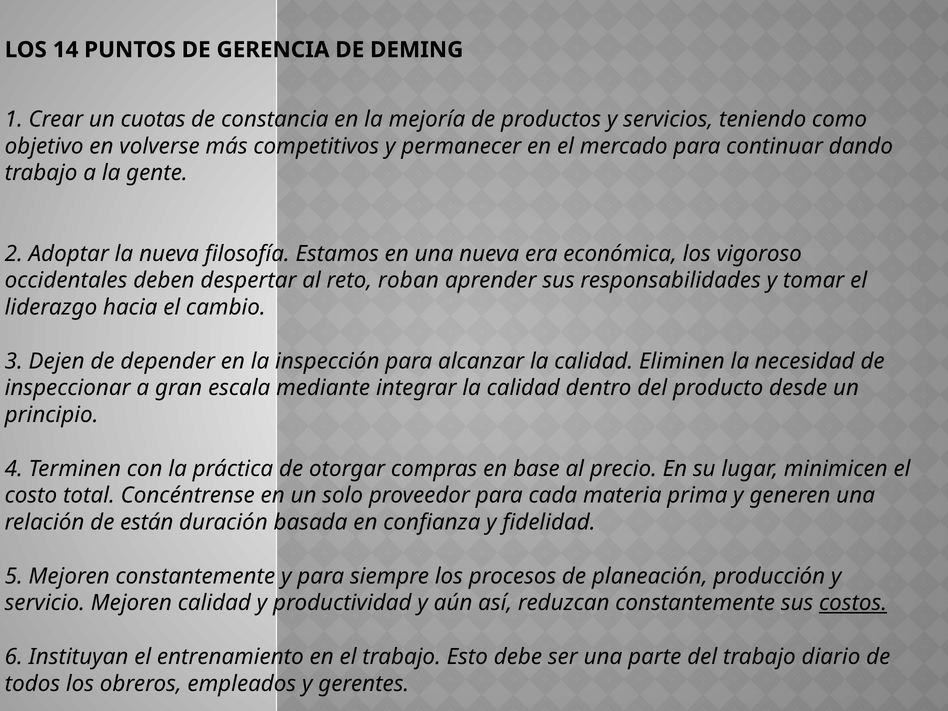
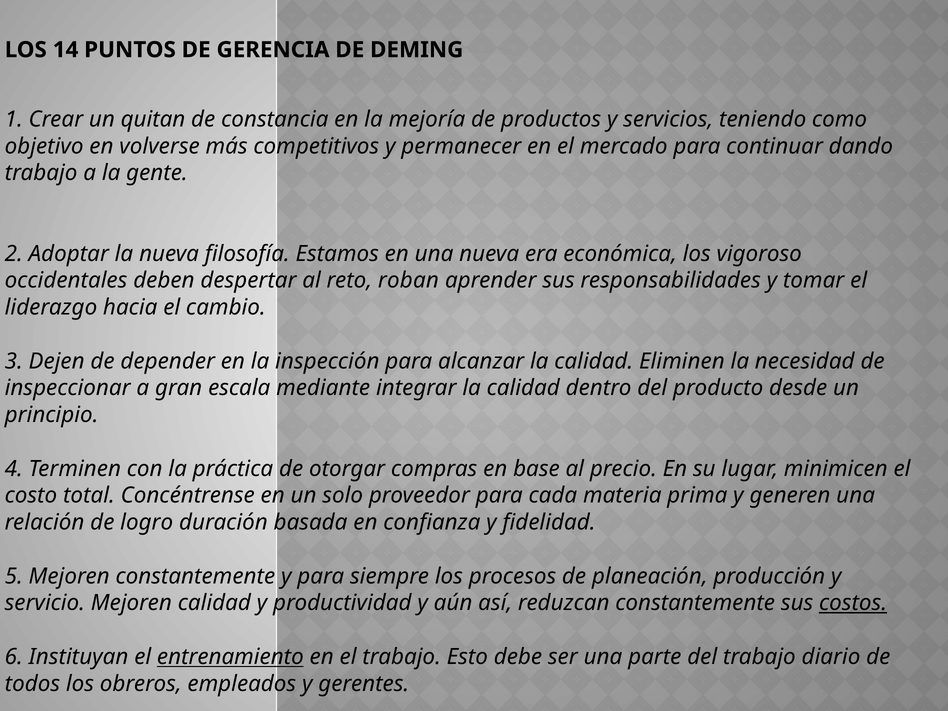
cuotas: cuotas -> quitan (153, 119)
están: están -> logro (147, 522)
entrenamiento underline: none -> present (230, 657)
